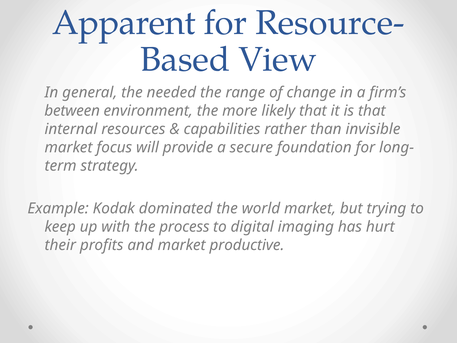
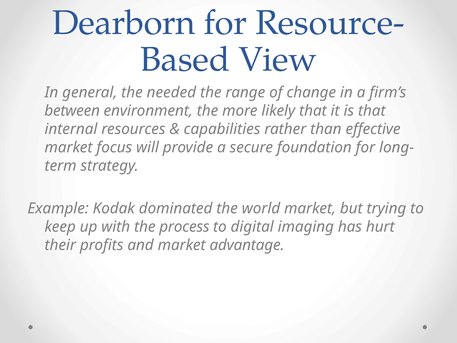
Apparent: Apparent -> Dearborn (124, 23)
invisible: invisible -> effective (373, 129)
productive: productive -> advantage (247, 245)
